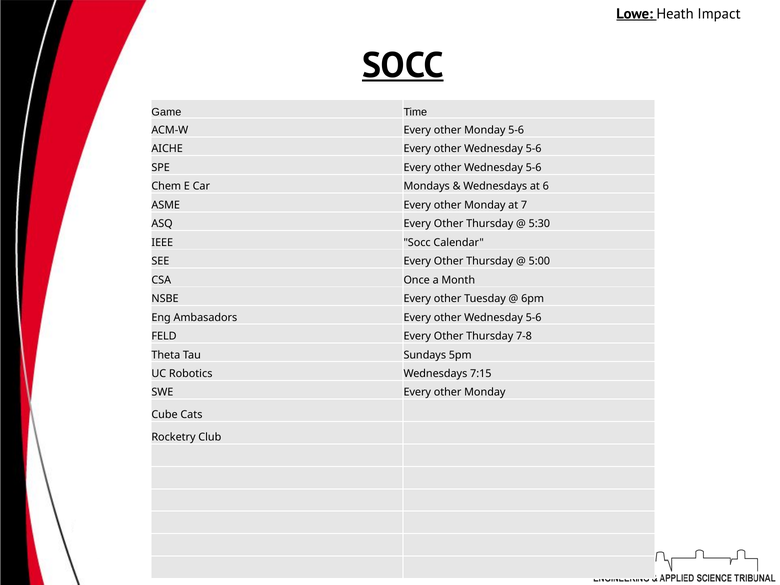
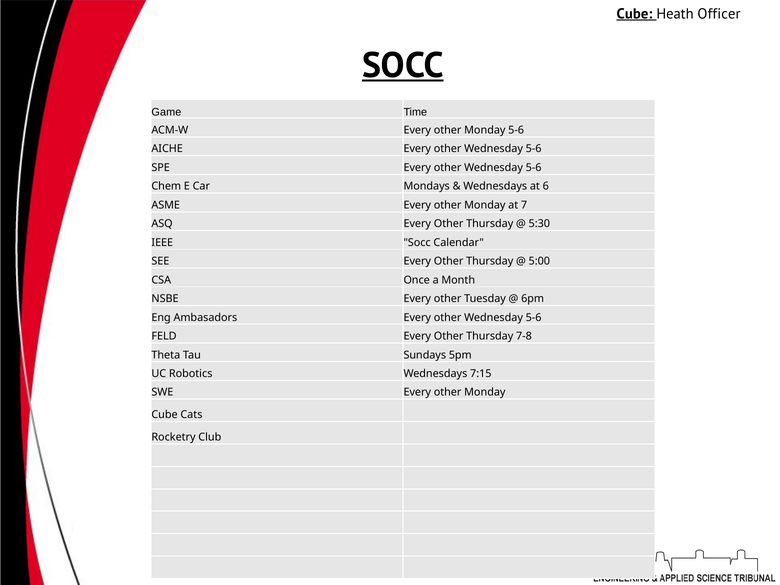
Lowe: Lowe -> Cube (634, 14)
Impact: Impact -> Officer (719, 14)
